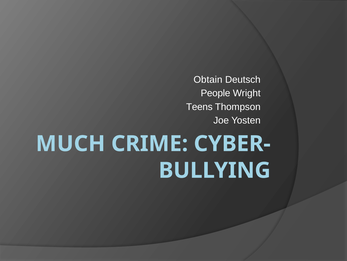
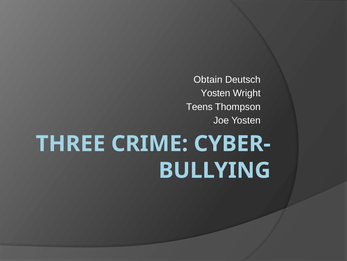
People: People -> Yosten (215, 93)
MUCH: MUCH -> THREE (71, 143)
